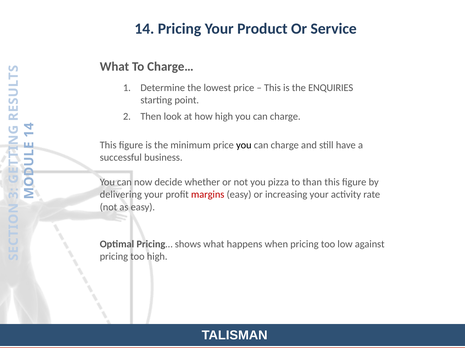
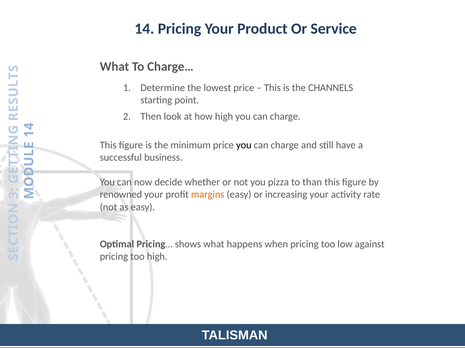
ENQUIRIES: ENQUIRIES -> CHANNELS (331, 88)
delivering: delivering -> renowned (121, 195)
margins colour: red -> orange (208, 195)
